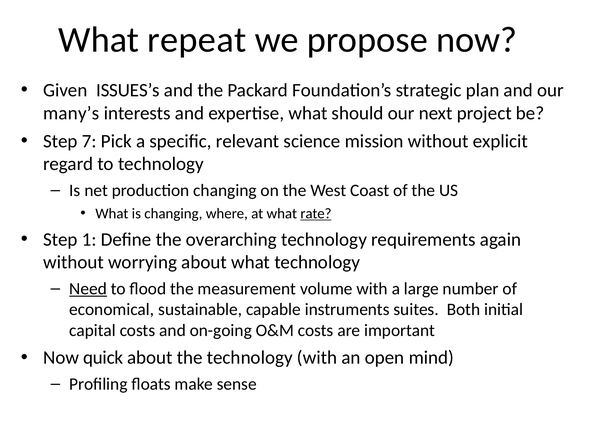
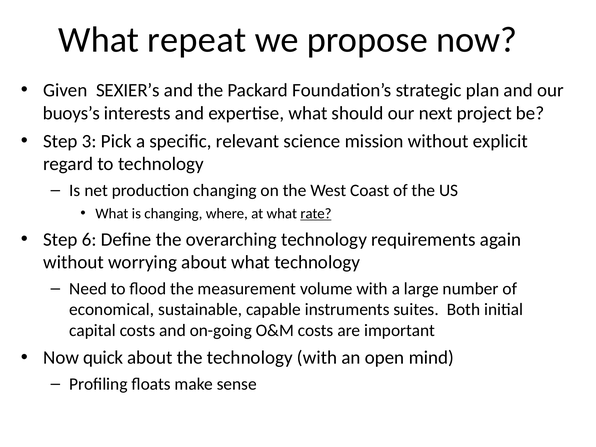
ISSUES’s: ISSUES’s -> SEXIER’s (128, 90)
many’s: many’s -> buoys’s (71, 113)
7: 7 -> 3 (89, 141)
1: 1 -> 6 (89, 240)
Need underline: present -> none (88, 289)
